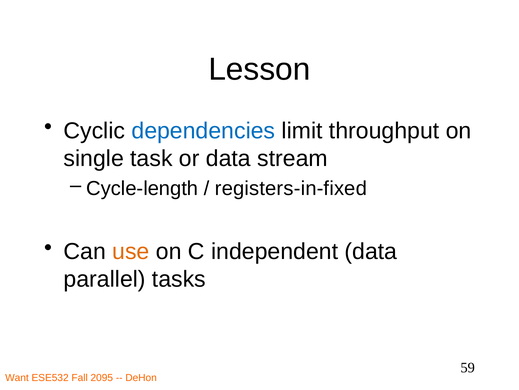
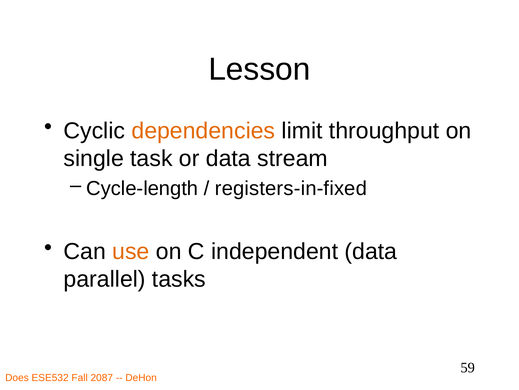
dependencies colour: blue -> orange (203, 130)
Want: Want -> Does (17, 377)
2095: 2095 -> 2087 (102, 377)
